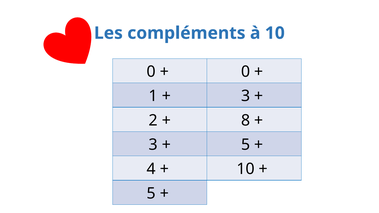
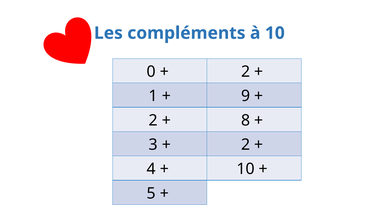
0: 0 -> 2 (246, 72)
3: 3 -> 9 (246, 96)
5: 5 -> 2 (246, 145)
